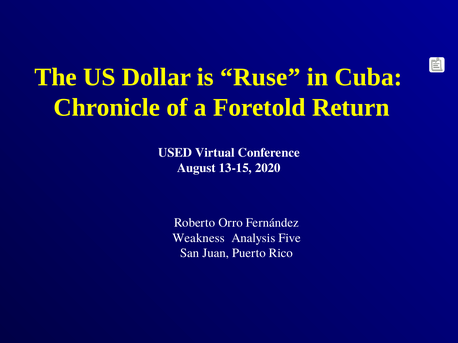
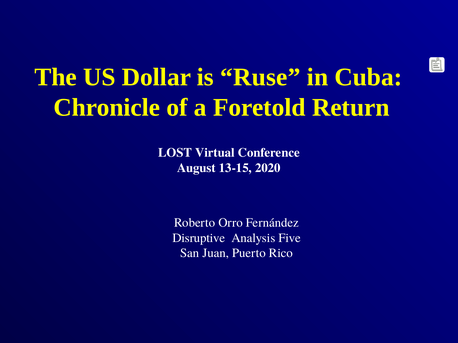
USED: USED -> LOST (175, 153)
Weakness: Weakness -> Disruptive (199, 238)
